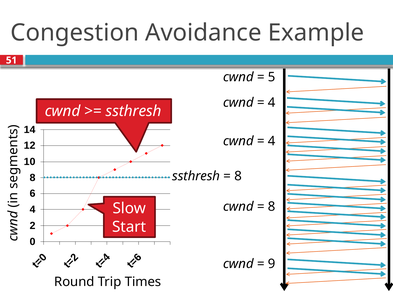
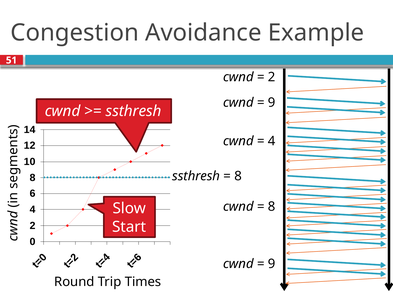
5: 5 -> 2 (272, 77)
4: 4 -> 9 (272, 103)
